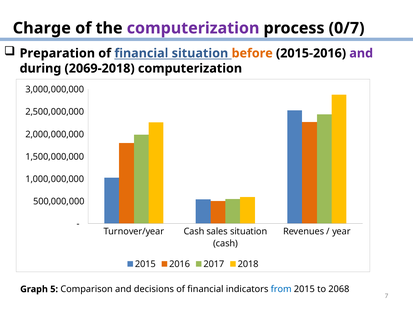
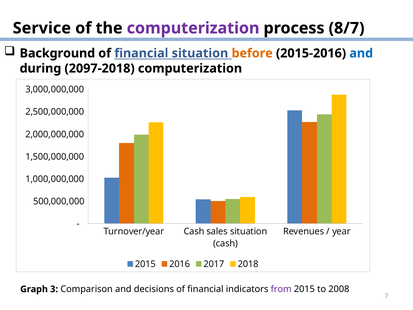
Charge: Charge -> Service (42, 28)
0/7: 0/7 -> 8/7 (347, 28)
Preparation: Preparation -> Background (57, 53)
and colour: purple -> blue (361, 53)
2069-2018: 2069-2018 -> 2097-2018 (100, 68)
5: 5 -> 3 (54, 289)
from colour: blue -> purple (281, 289)
2068: 2068 -> 2008 (339, 289)
